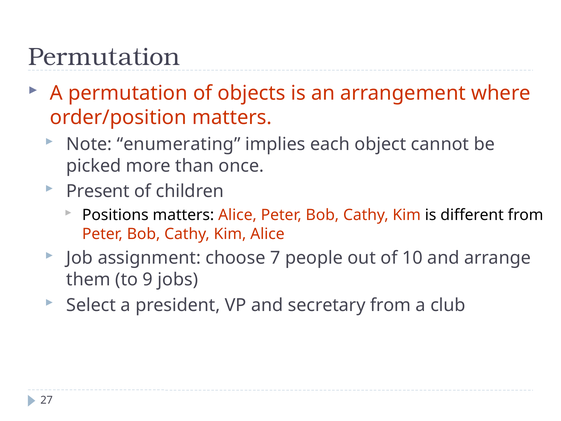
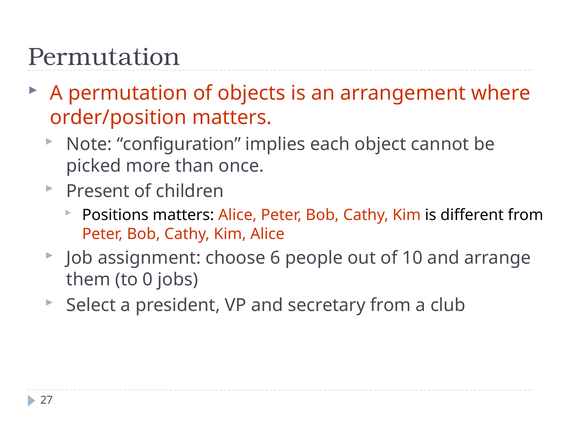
enumerating: enumerating -> configuration (179, 144)
7: 7 -> 6 (275, 258)
9: 9 -> 0 (148, 279)
